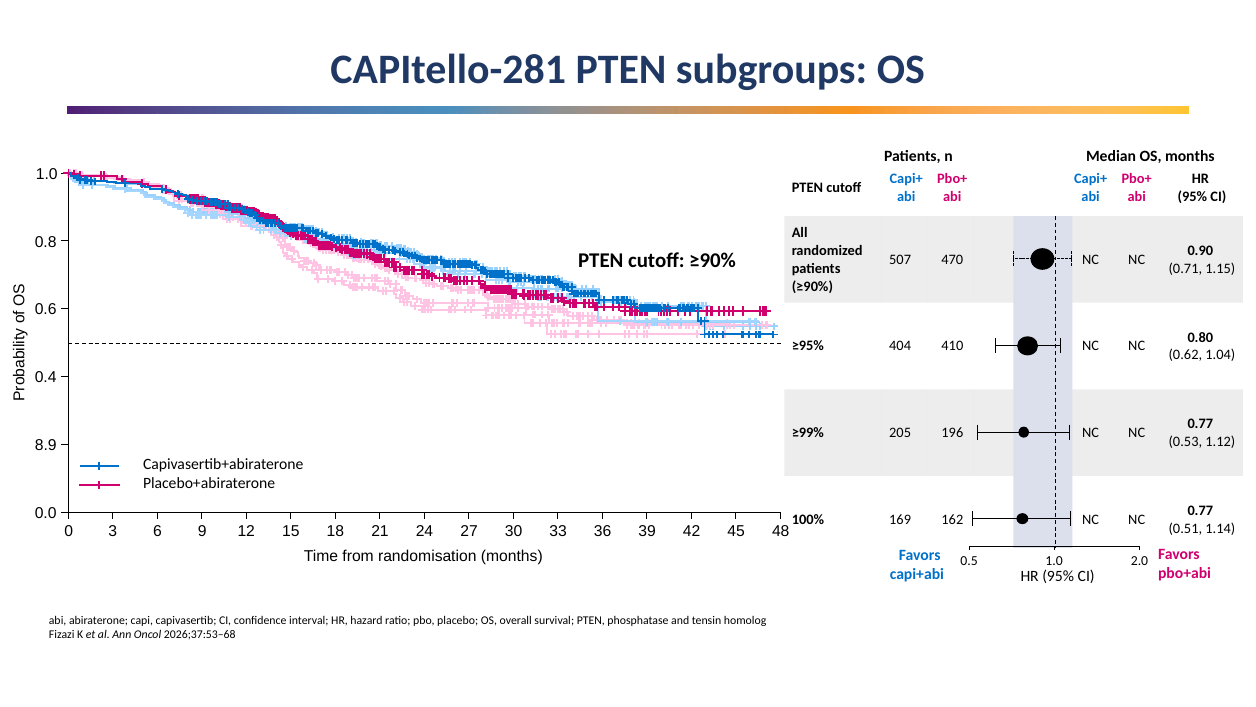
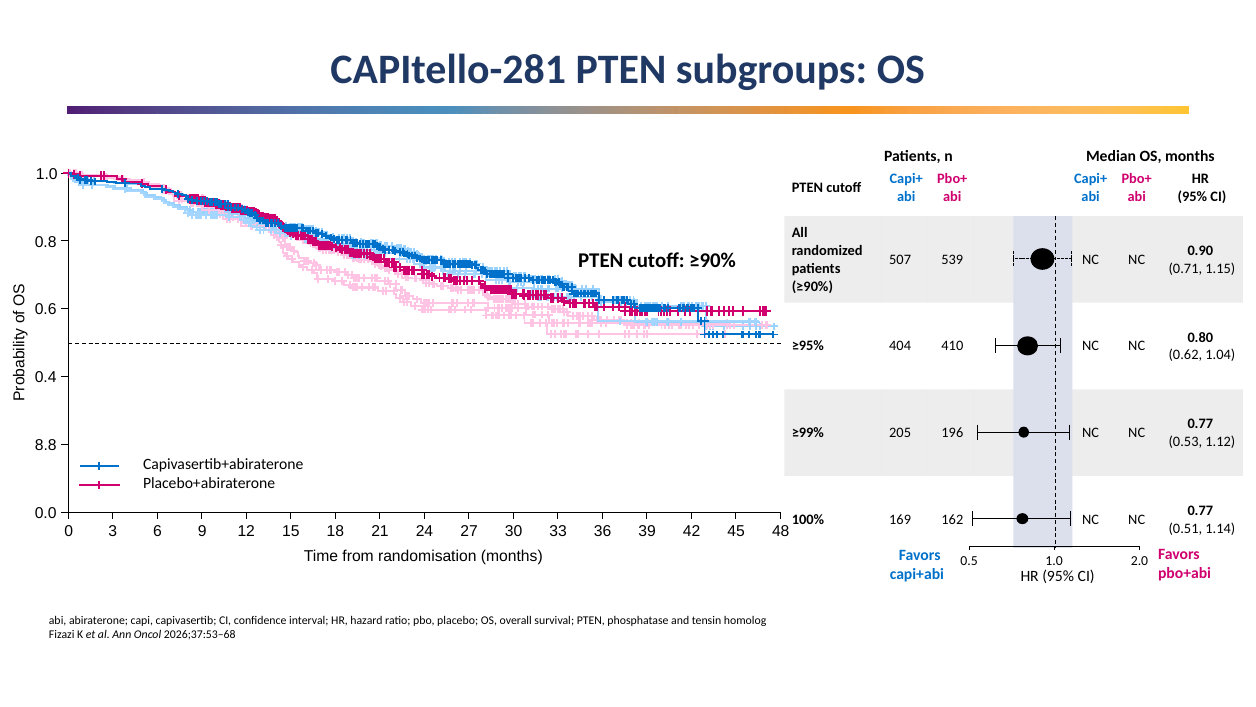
470: 470 -> 539 (952, 259)
8.9: 8.9 -> 8.8 (46, 445)
